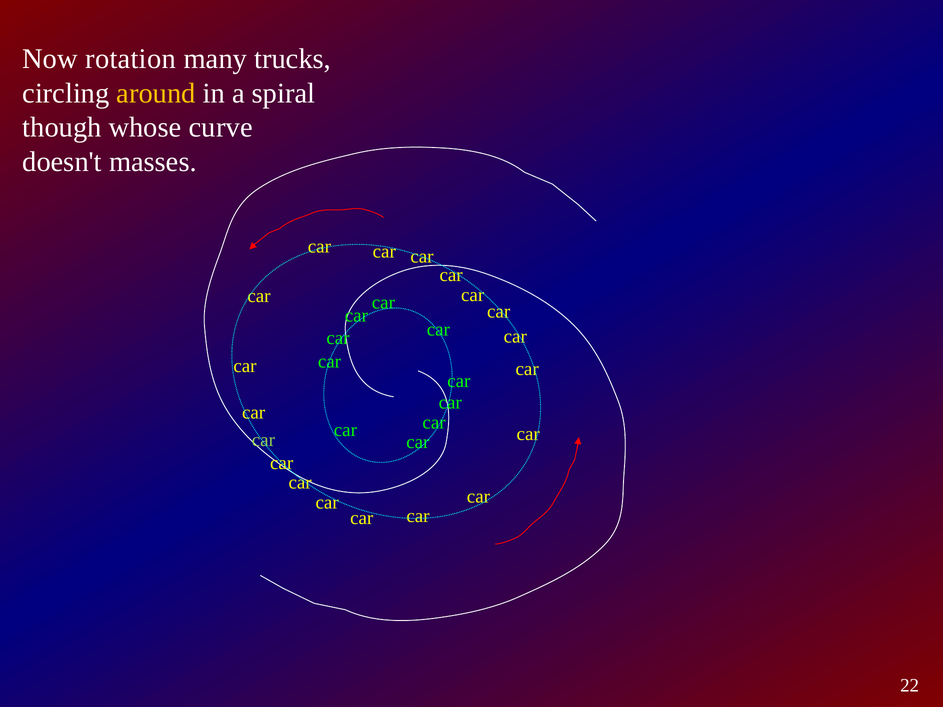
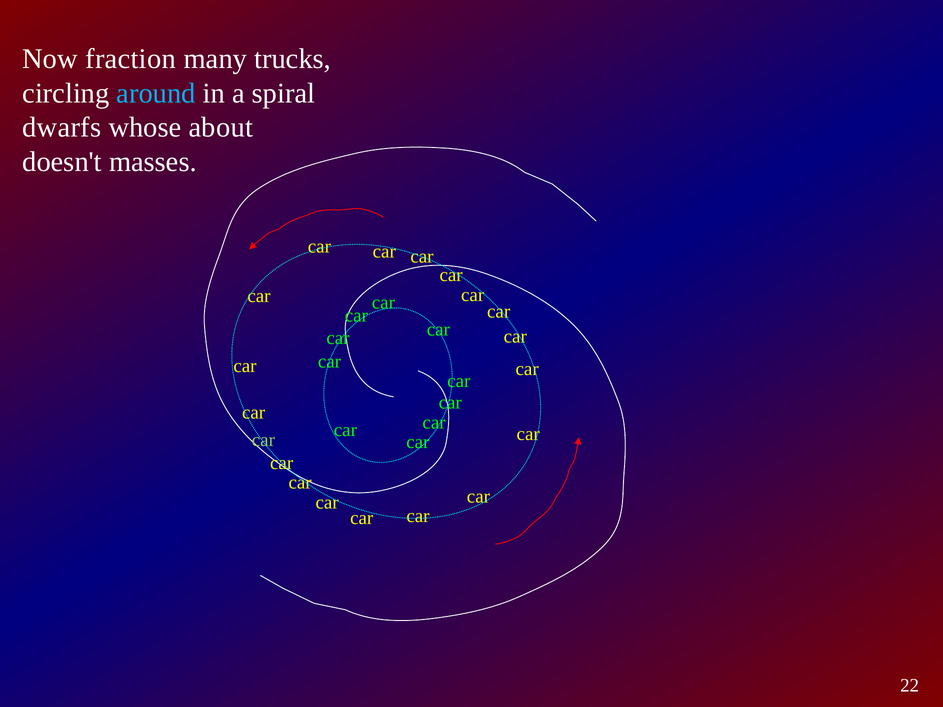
rotation: rotation -> fraction (131, 59)
around colour: yellow -> light blue (156, 93)
though: though -> dwarfs (62, 127)
curve: curve -> about (221, 127)
